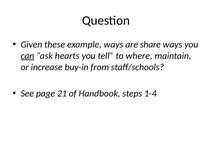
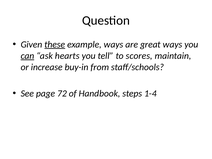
these underline: none -> present (55, 44)
share: share -> great (150, 44)
where: where -> scores (139, 56)
21: 21 -> 72 (62, 93)
